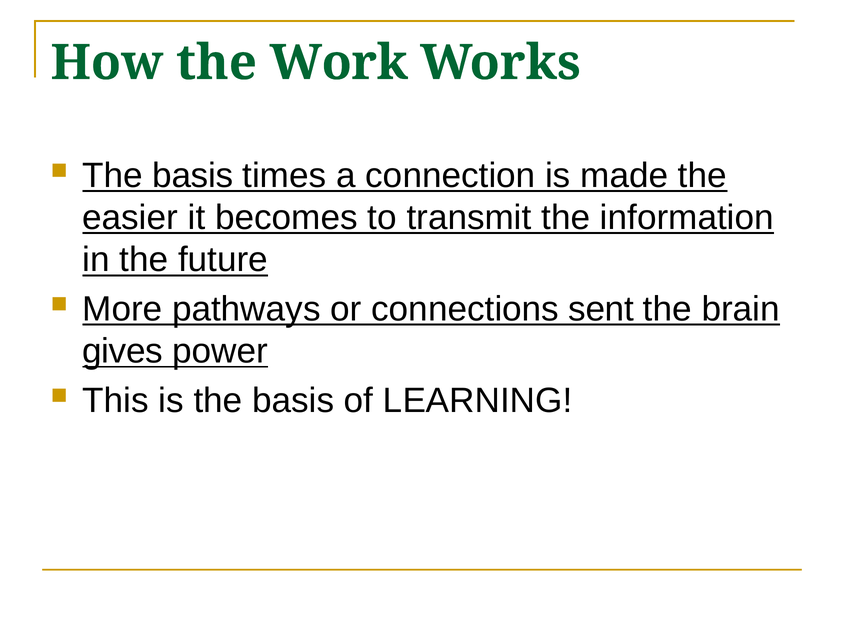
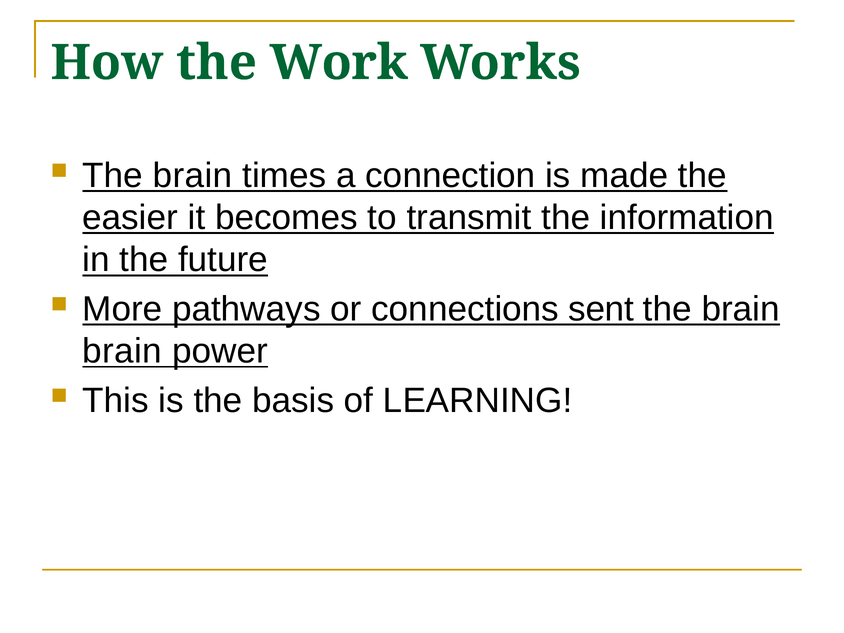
basis: basis -> brain (192, 175)
gives: gives -> brain (122, 351)
